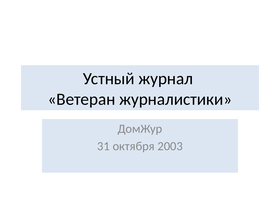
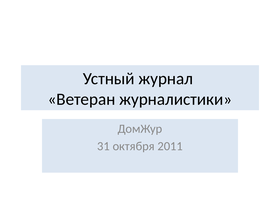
2003: 2003 -> 2011 (170, 146)
